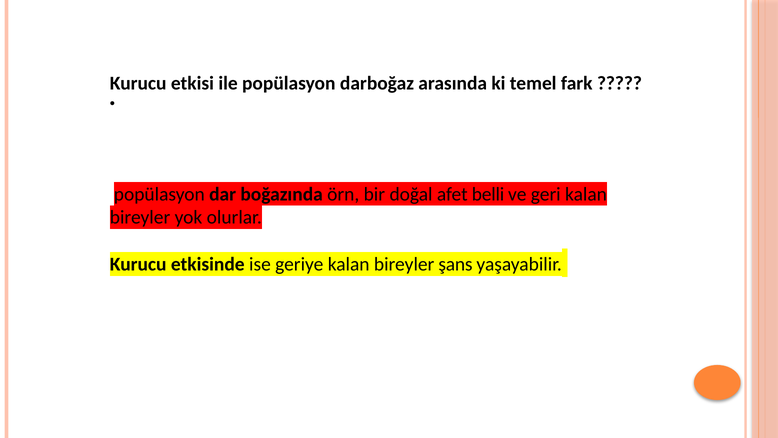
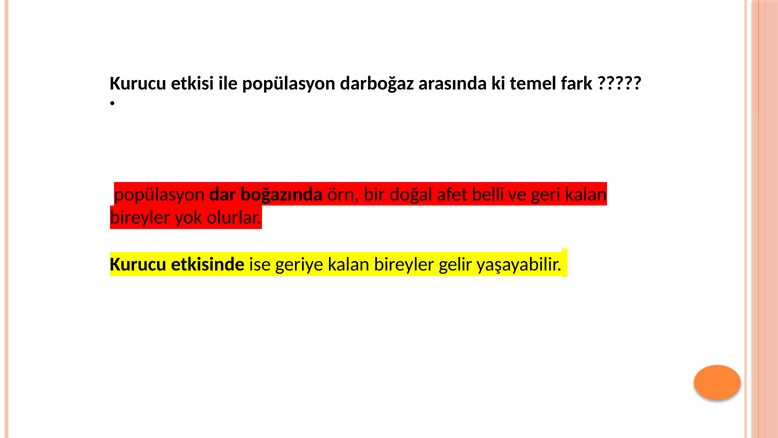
şans: şans -> gelir (456, 264)
